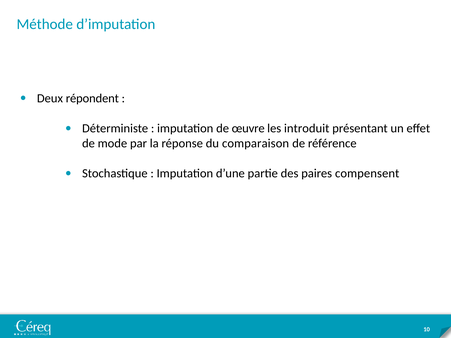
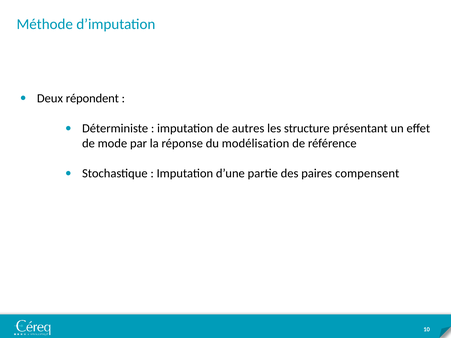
œuvre: œuvre -> autres (248, 128)
introduit: introduit -> structure (307, 128)
comparaison: comparaison -> modélisation (256, 143)
